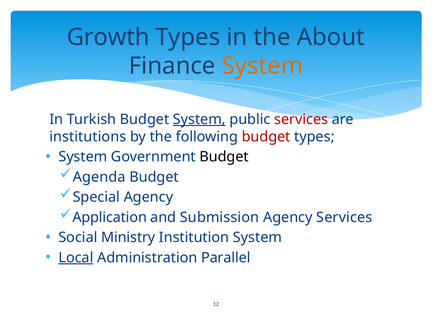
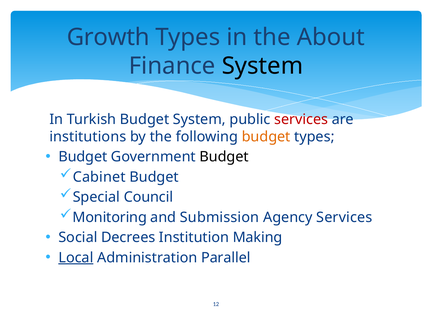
System colour: orange -> black (262, 66)
System underline: present -> none (199, 119)
budget colour: red -> orange (266, 137)
System: System -> Budget (83, 157)
Agenda: Agenda -> Cabinet (99, 177)
Special Agency: Agency -> Council (148, 197)
Application: Application -> Monitoring (110, 217)
Ministry: Ministry -> Decrees (128, 237)
Institution System: System -> Making (258, 237)
